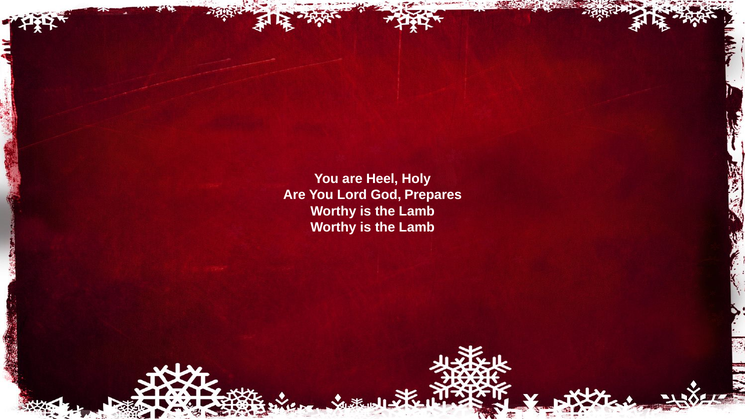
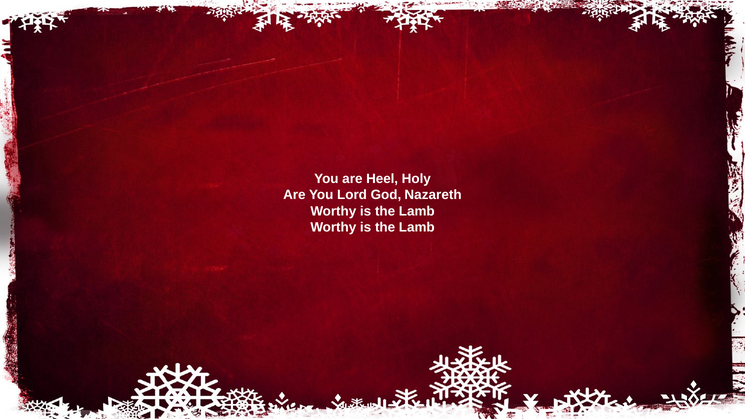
Prepares: Prepares -> Nazareth (433, 195)
